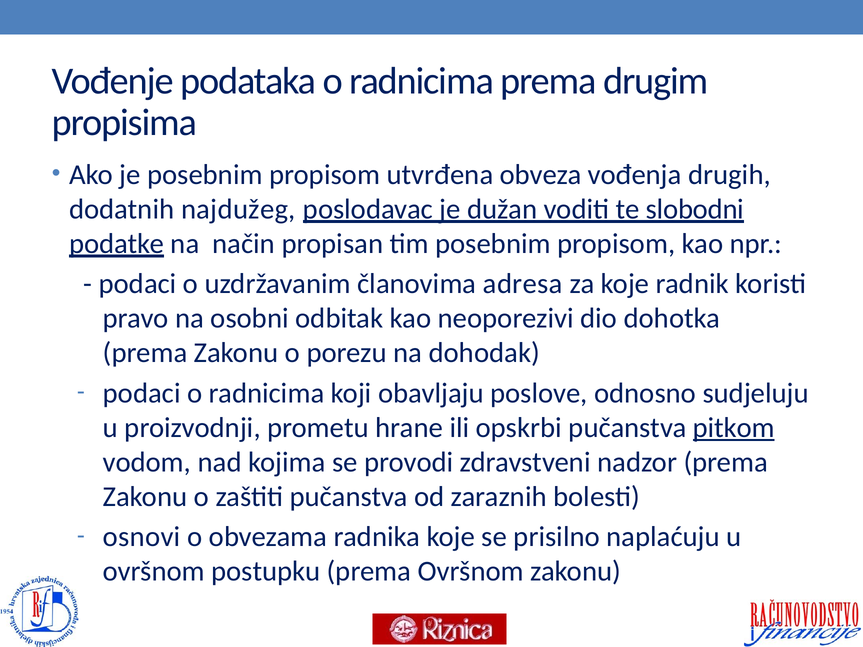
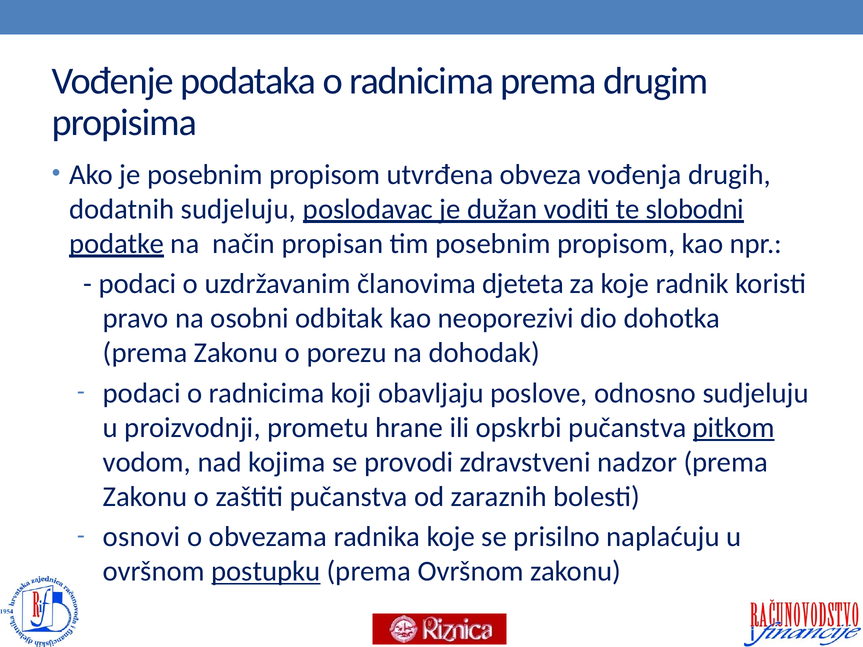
dodatnih najdužeg: najdužeg -> sudjeluju (238, 209)
adresa: adresa -> djeteta (523, 284)
postupku underline: none -> present (266, 572)
